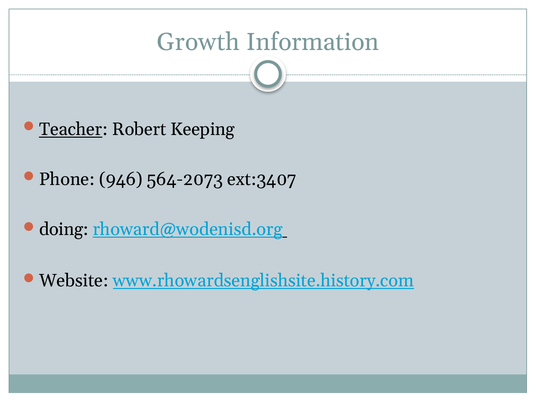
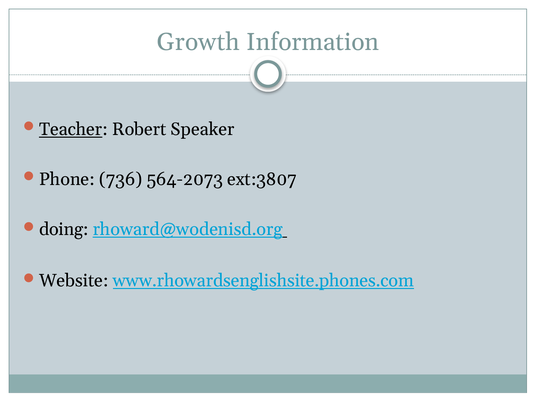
Keeping: Keeping -> Speaker (203, 129)
946: 946 -> 736 (121, 179)
ext:3407: ext:3407 -> ext:3807 (262, 179)
www.rhowardsenglishsite.history.com: www.rhowardsenglishsite.history.com -> www.rhowardsenglishsite.phones.com (263, 280)
